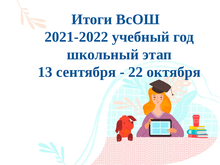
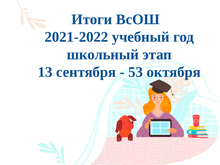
22: 22 -> 53 (136, 72)
